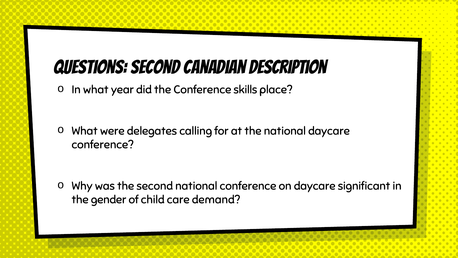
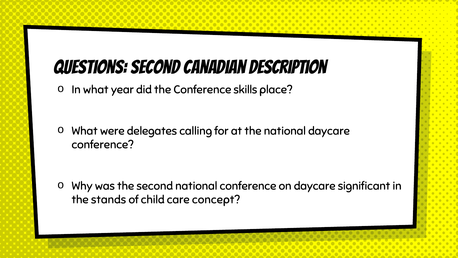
gender: gender -> stands (109, 200)
demand: demand -> concept (216, 200)
